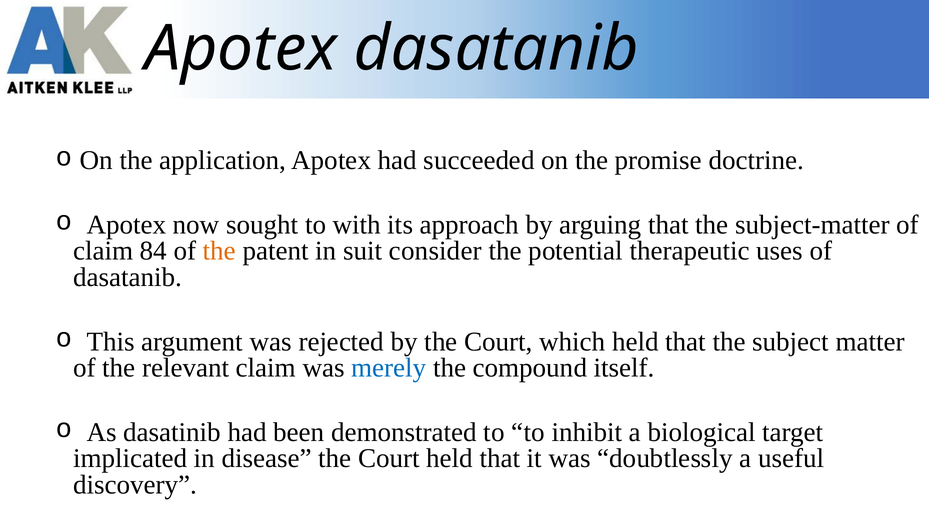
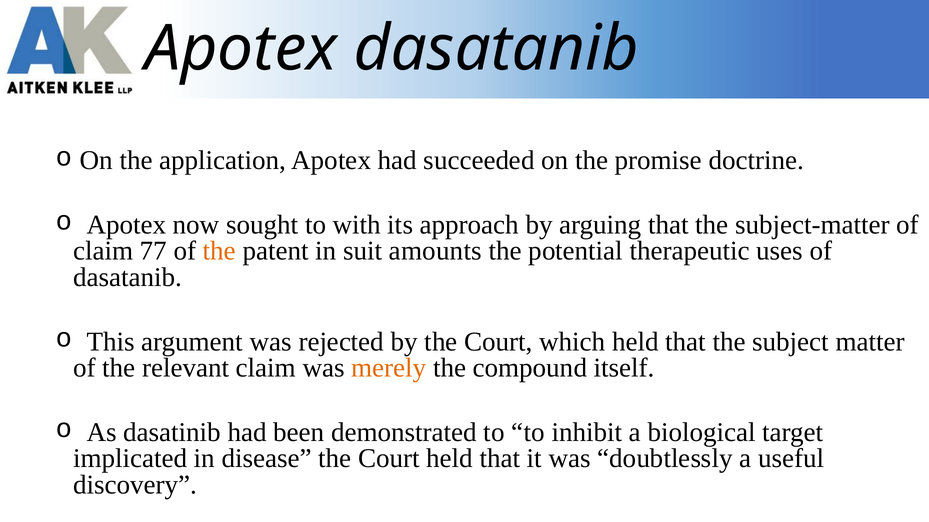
84: 84 -> 77 (153, 251)
consider: consider -> amounts (435, 251)
merely colour: blue -> orange (389, 368)
